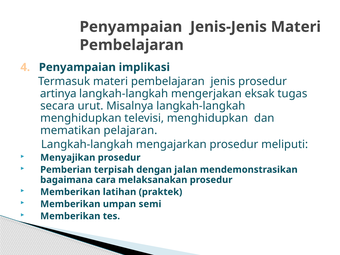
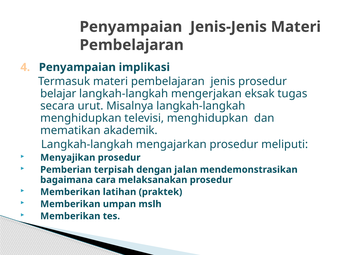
artinya: artinya -> belajar (58, 94)
pelajaran: pelajaran -> akademik (131, 130)
semi: semi -> mslh (150, 204)
